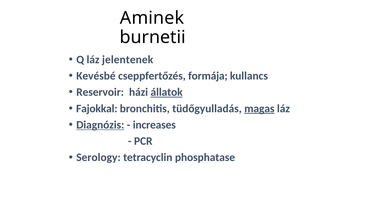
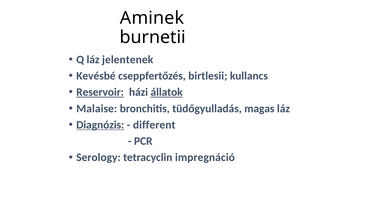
formája: formája -> birtlesii (208, 76)
Reservoir underline: none -> present (100, 92)
Fajokkal: Fajokkal -> Malaise (97, 109)
magas underline: present -> none (259, 109)
increases: increases -> different (154, 125)
phosphatase: phosphatase -> impregnáció (205, 158)
